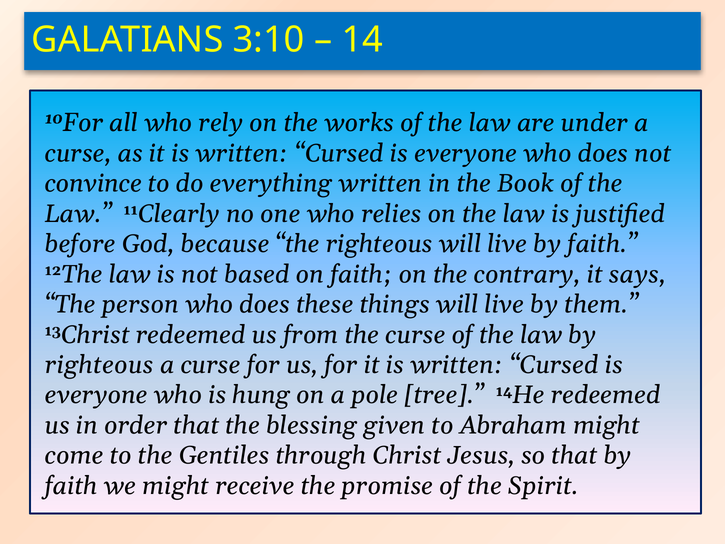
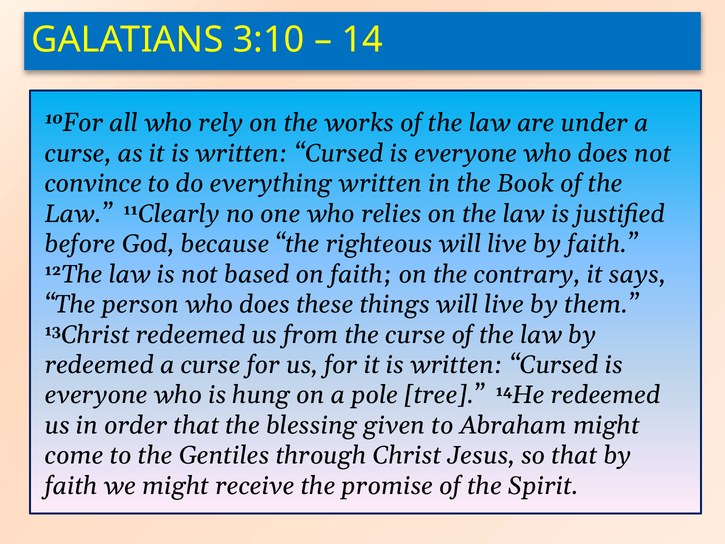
righteous: righteous -> redeemed (99, 365)
